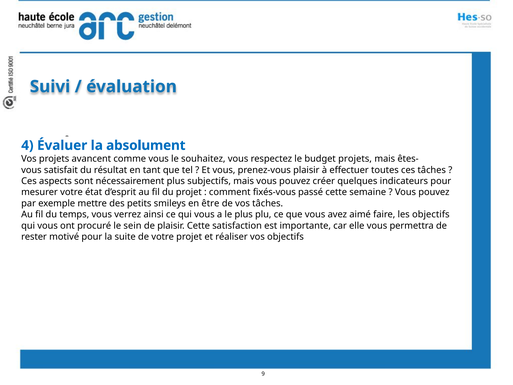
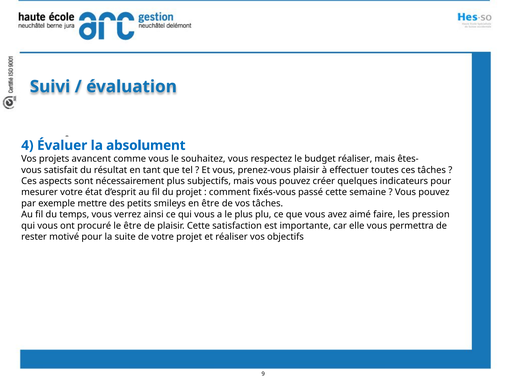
budget projets: projets -> réaliser (355, 159)
les objectifs: objectifs -> pression (431, 214)
le sein: sein -> être (133, 225)
